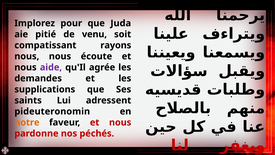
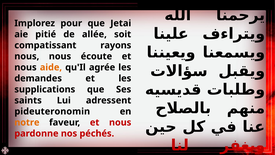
Juda: Juda -> Jetai (121, 23)
venu: venu -> allée (94, 34)
aide colour: purple -> orange (51, 67)
